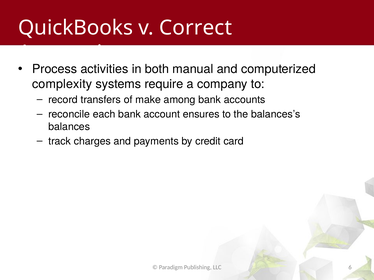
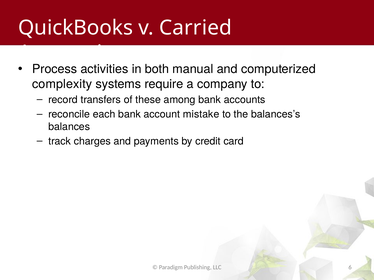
Correct: Correct -> Carried (196, 28)
make: make -> these (148, 100)
ensures: ensures -> mistake (201, 114)
